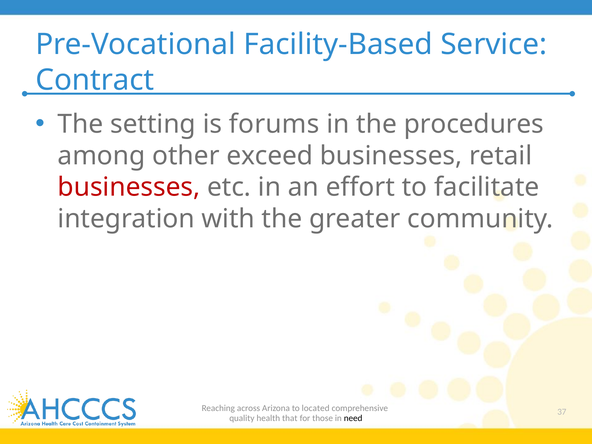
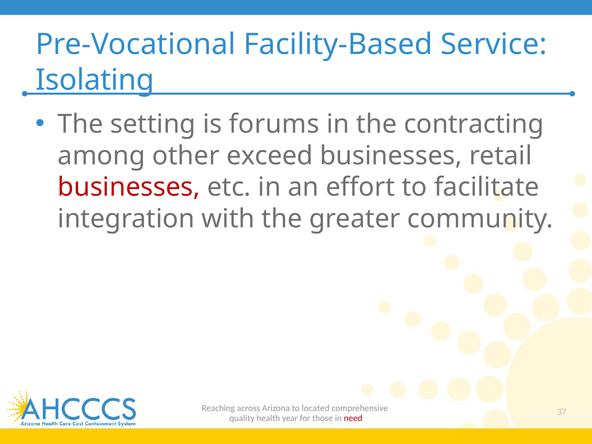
Contract: Contract -> Isolating (95, 80)
procedures: procedures -> contracting (474, 124)
that: that -> year (290, 418)
need colour: black -> red (353, 418)
